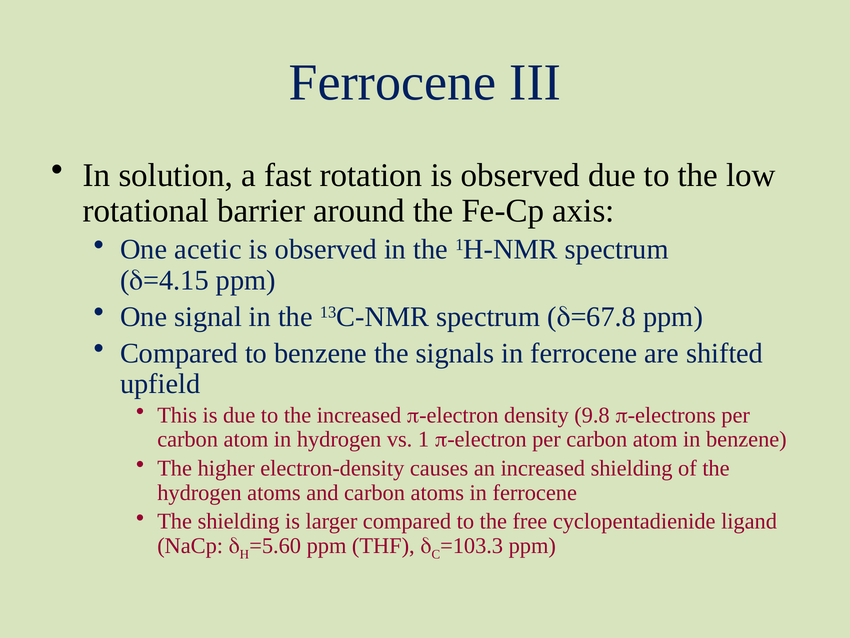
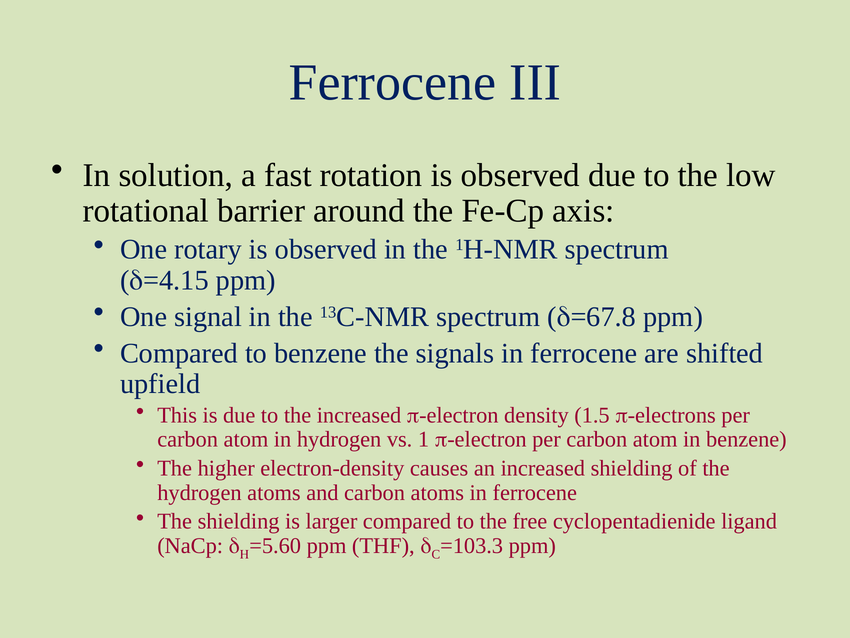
acetic: acetic -> rotary (208, 249)
9.8: 9.8 -> 1.5 (592, 415)
